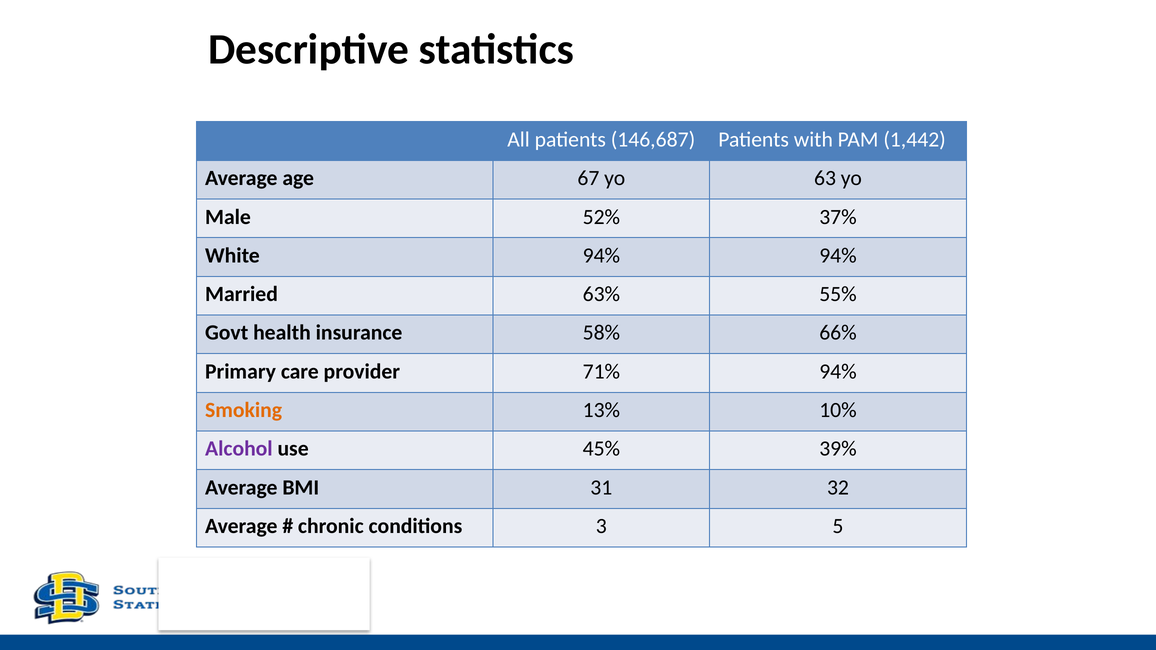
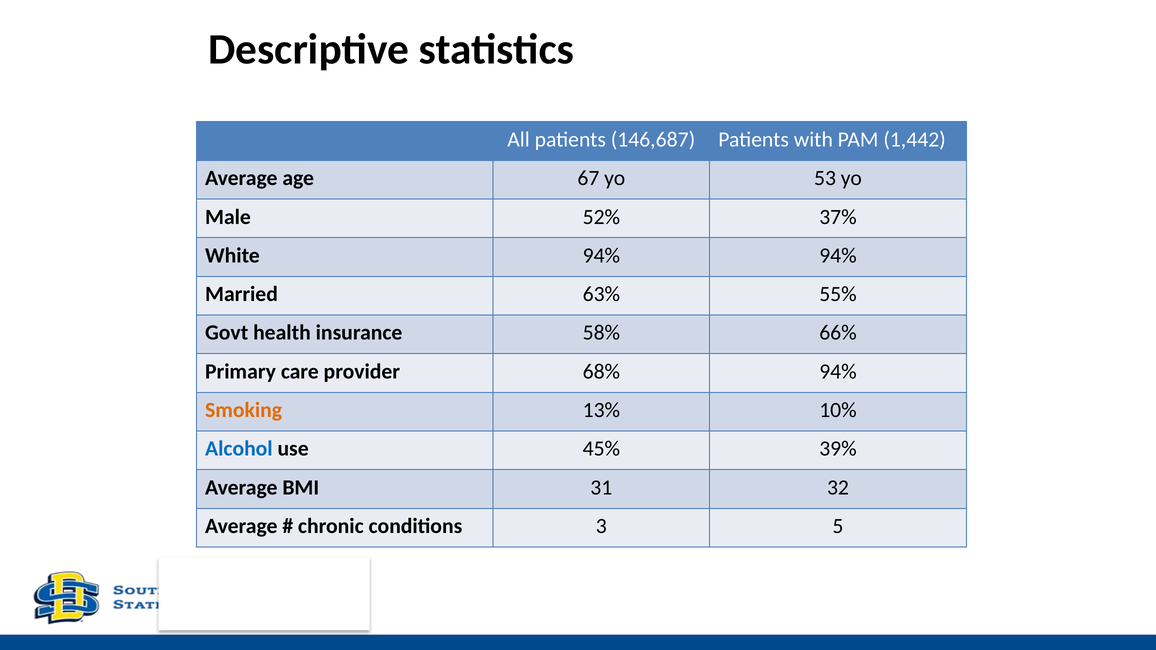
63: 63 -> 53 (825, 178)
71%: 71% -> 68% (601, 372)
Alcohol colour: purple -> blue (239, 449)
